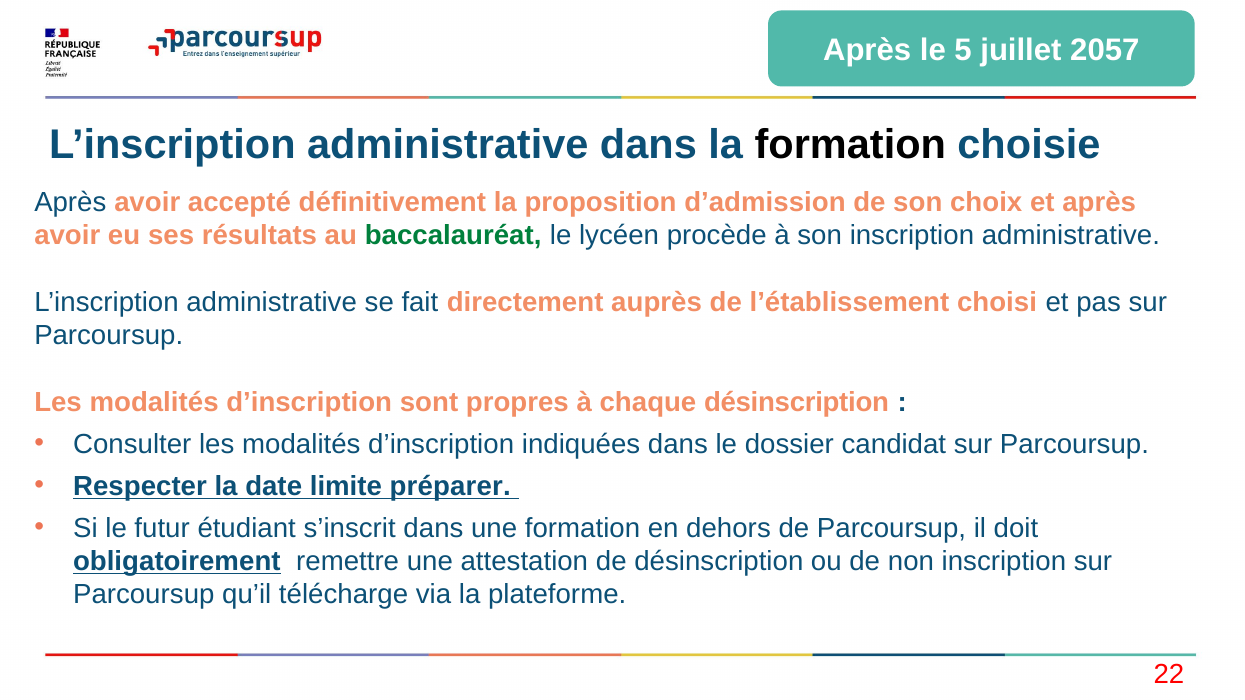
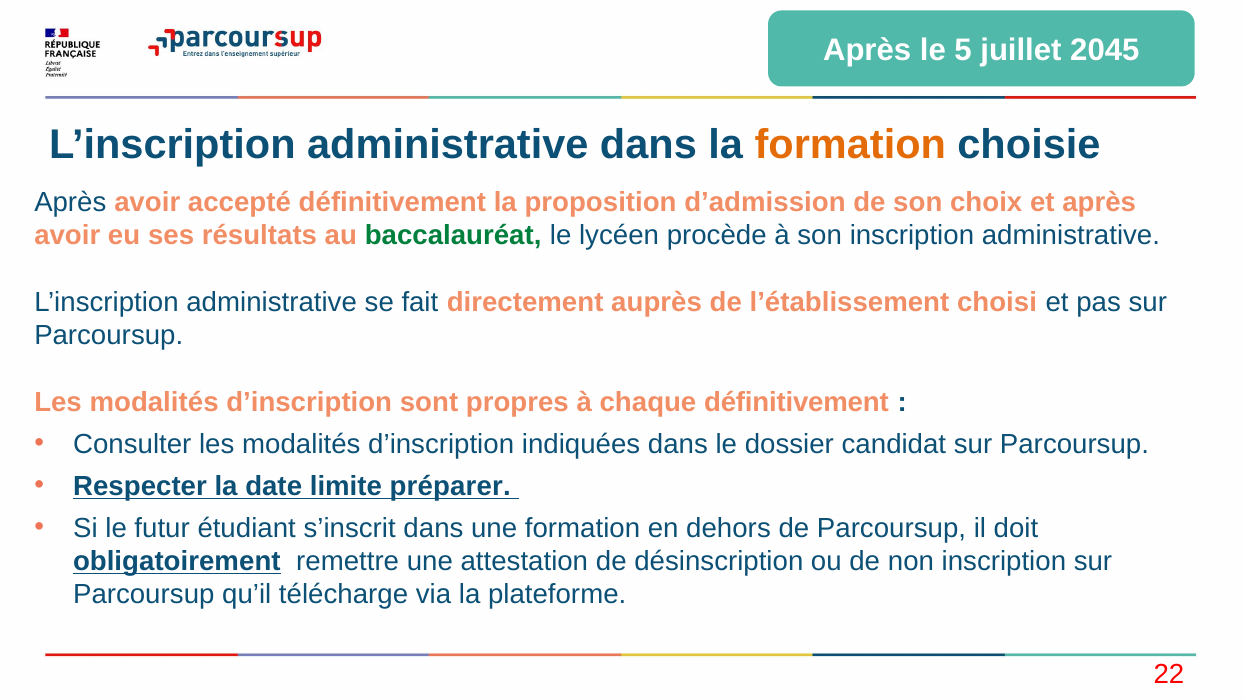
2057: 2057 -> 2045 (1105, 51)
formation colour: black -> orange (850, 145)
chaque désinscription: désinscription -> définitivement (796, 403)
